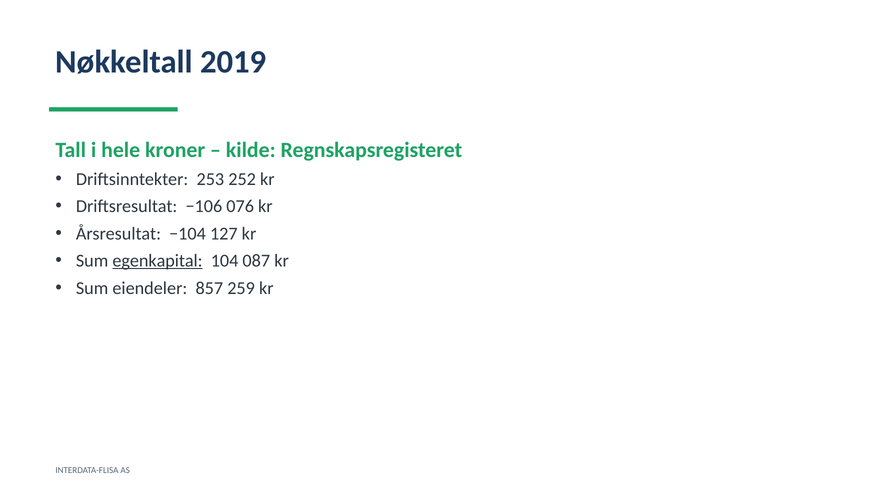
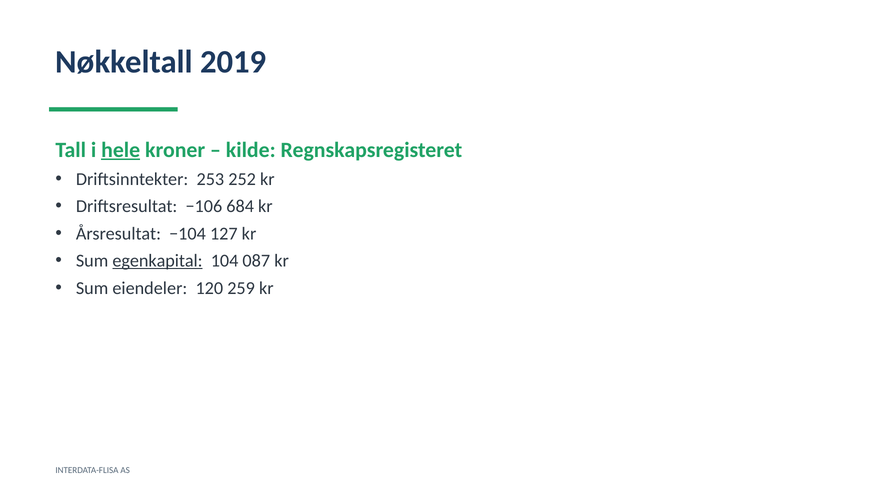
hele underline: none -> present (121, 150)
076: 076 -> 684 (240, 207)
857: 857 -> 120 (209, 288)
